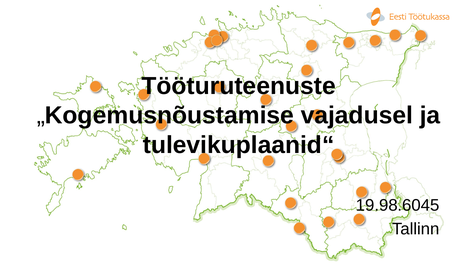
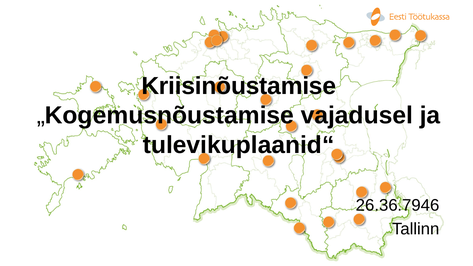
Tööturuteenuste: Tööturuteenuste -> Kriisinõustamise (239, 86)
19.98.6045: 19.98.6045 -> 26.36.7946 (398, 205)
